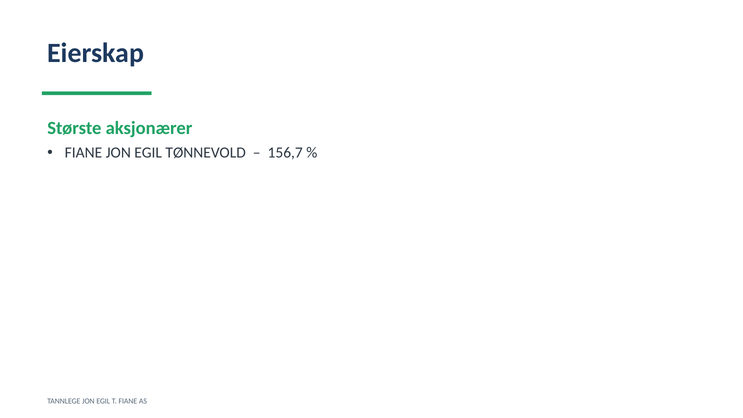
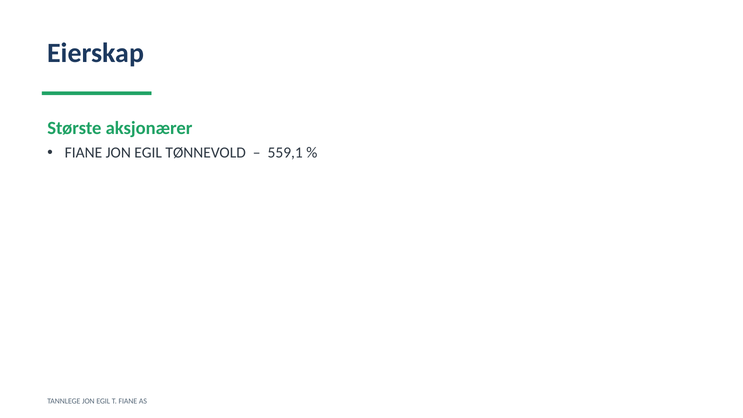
156,7: 156,7 -> 559,1 (285, 153)
